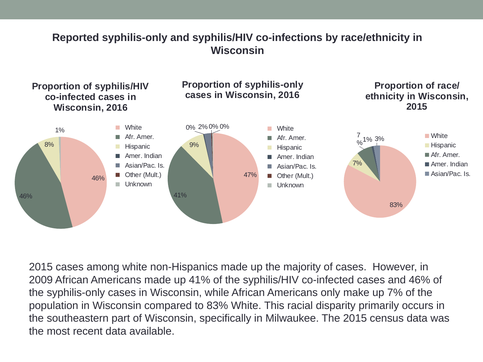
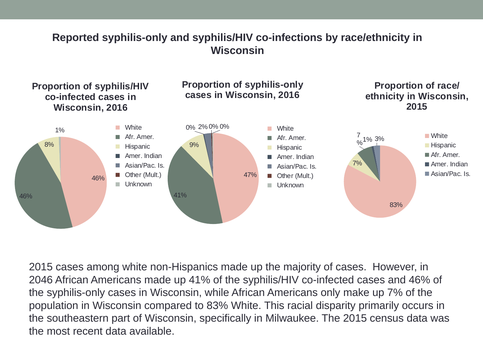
2009: 2009 -> 2046 (41, 280)
